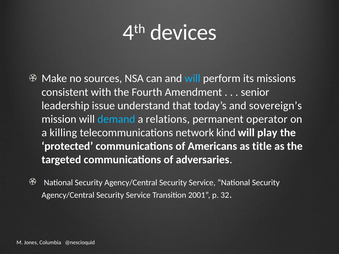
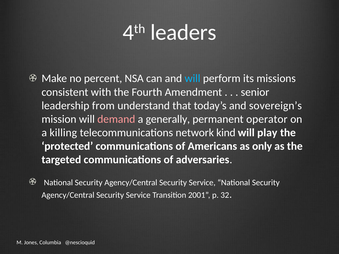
devices: devices -> leaders (183, 33)
sources: sources -> percent (103, 79)
issue: issue -> from (103, 106)
demand colour: light blue -> pink (116, 119)
relations: relations -> generally (168, 119)
title: title -> only (262, 146)
